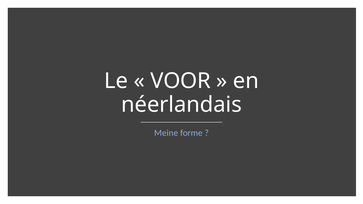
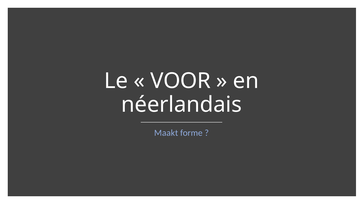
Meine: Meine -> Maakt (166, 133)
